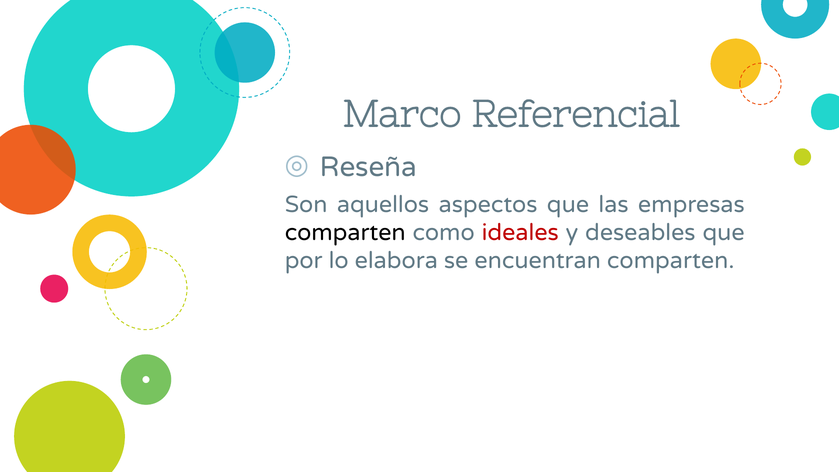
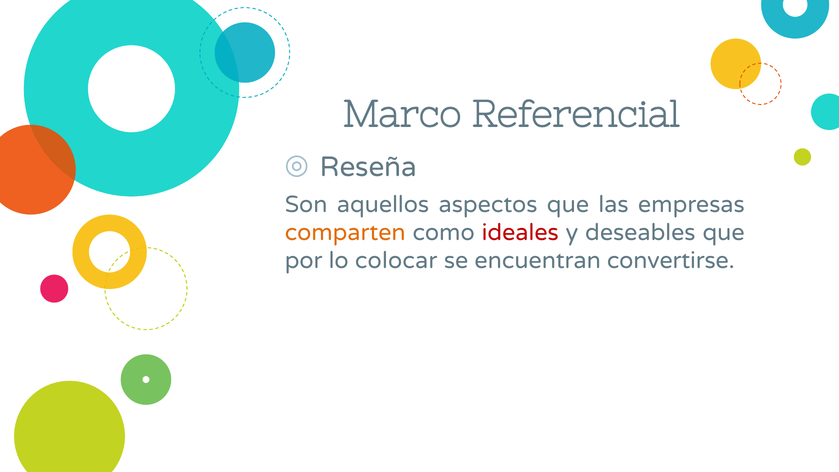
comparten colour: black -> orange (345, 233)
elabora: elabora -> colocar (396, 261)
encuentran comparten: comparten -> convertirse (671, 261)
